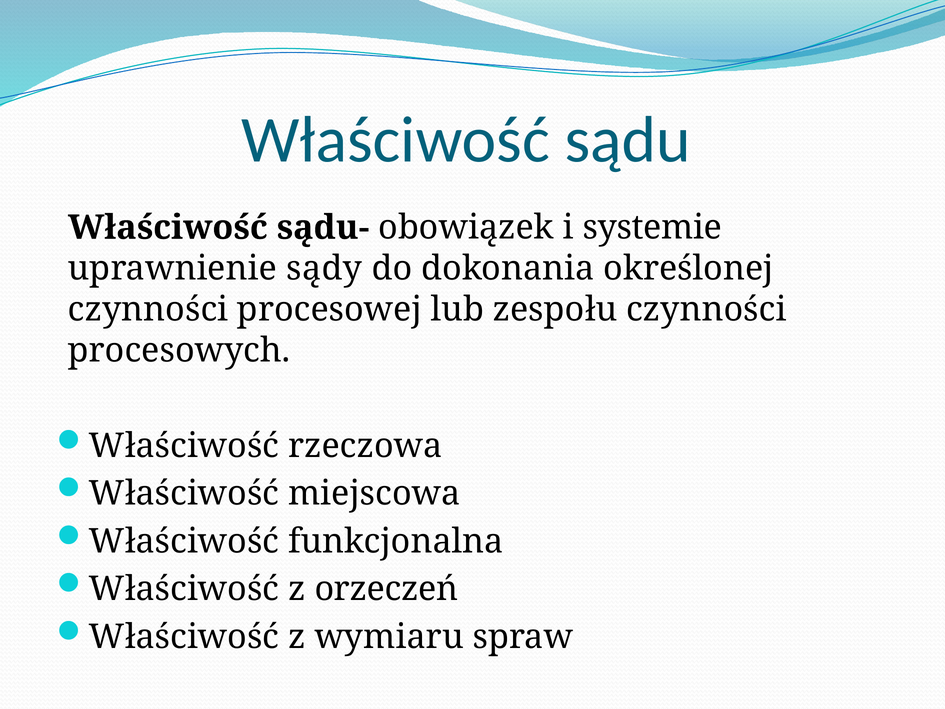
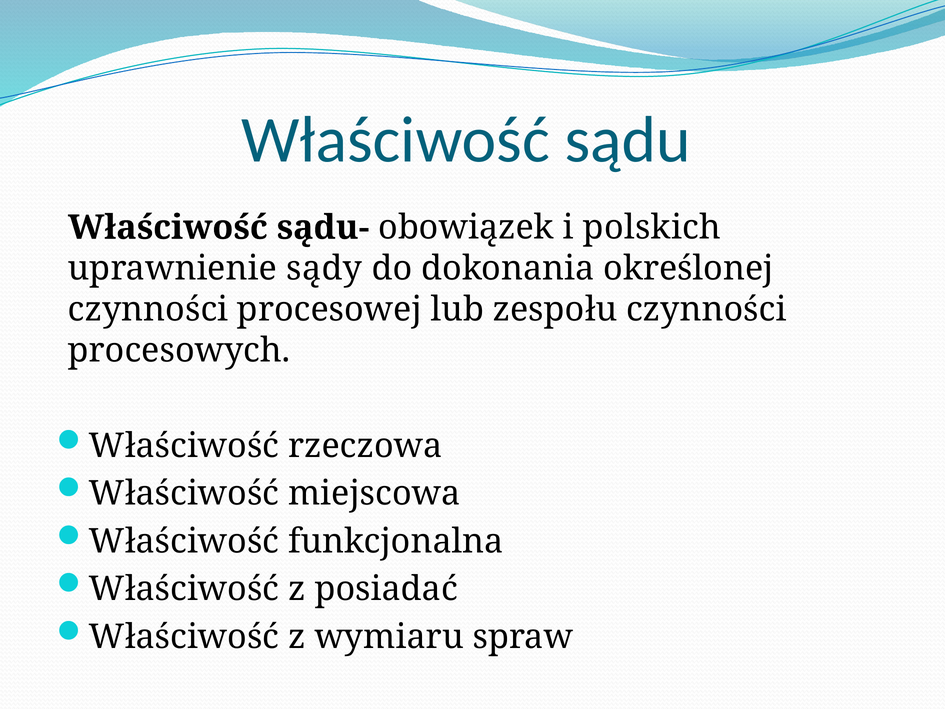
systemie: systemie -> polskich (652, 228)
orzeczeń: orzeczeń -> posiadać (386, 589)
